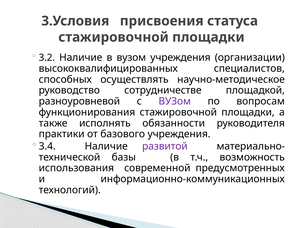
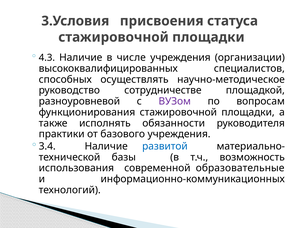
3.2: 3.2 -> 4.3 (47, 57)
в вузом: вузом -> числе (131, 57)
развитой colour: purple -> blue (165, 146)
предусмотренных: предусмотренных -> образовательные (240, 168)
